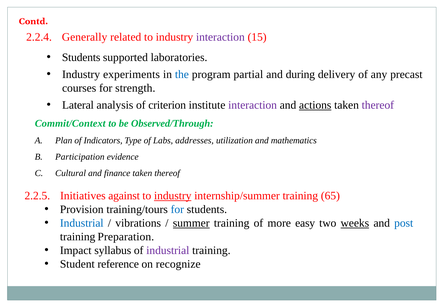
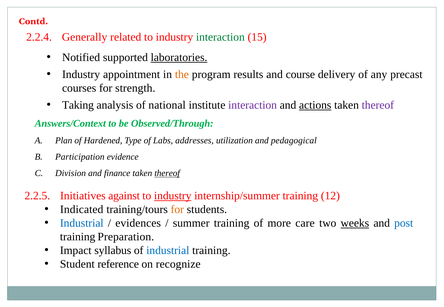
interaction colour: purple -> green (220, 37)
Students: Students -> Notified (81, 57)
laboratories underline: none -> present (179, 57)
experiments: experiments -> appointment (132, 75)
the colour: blue -> orange (182, 75)
partial: partial -> results (248, 75)
during: during -> course (300, 75)
Lateral: Lateral -> Taking (78, 105)
criterion: criterion -> national (167, 105)
Commit/Context: Commit/Context -> Answers/Context (70, 124)
Indicators: Indicators -> Hardened (103, 141)
mathematics: mathematics -> pedagogical (294, 141)
Cultural: Cultural -> Division (71, 173)
thereof underline: none -> present (167, 173)
65: 65 -> 12 (330, 196)
Provision: Provision -> Indicated (82, 210)
for colour: blue -> orange (177, 210)
vibrations: vibrations -> evidences (138, 223)
summer underline: present -> none (191, 223)
easy: easy -> care (305, 223)
industrial colour: purple -> blue (168, 251)
